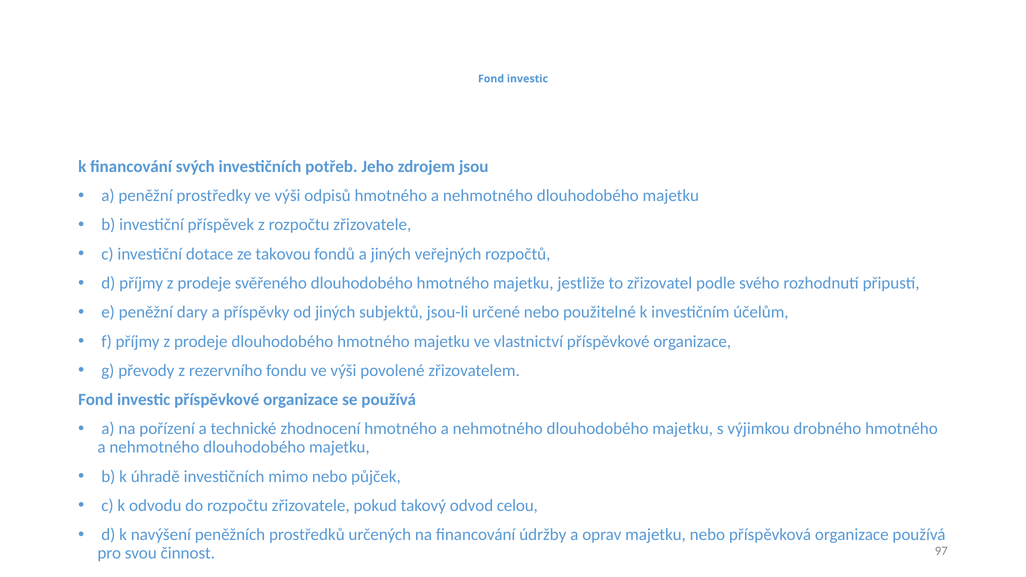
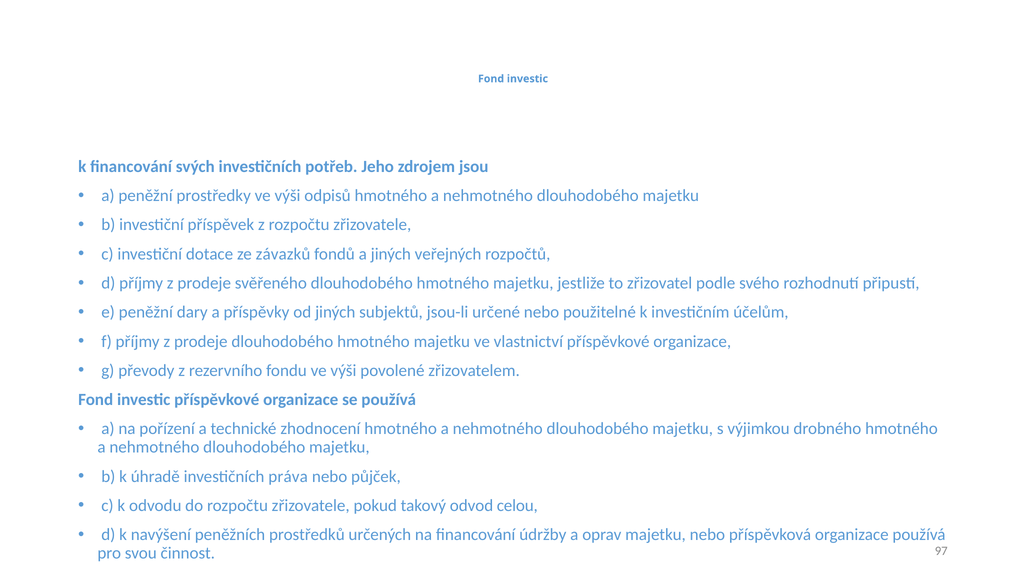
takovou: takovou -> závazků (283, 254)
mimo: mimo -> práva (288, 476)
